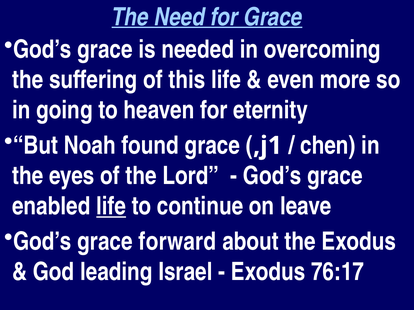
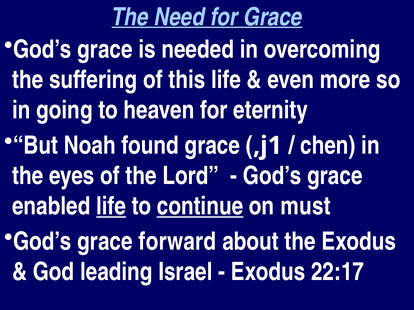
continue underline: none -> present (200, 206)
leave: leave -> must (306, 206)
76:17: 76:17 -> 22:17 (338, 272)
